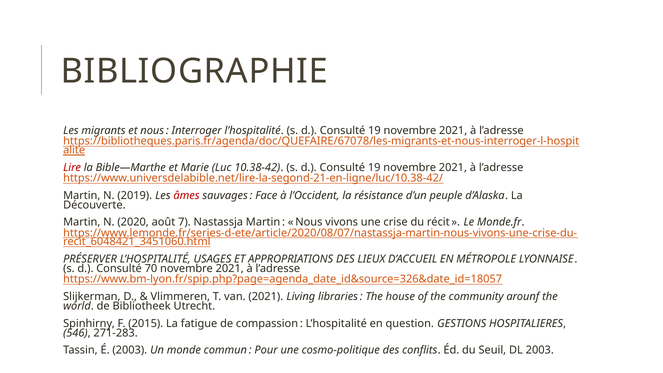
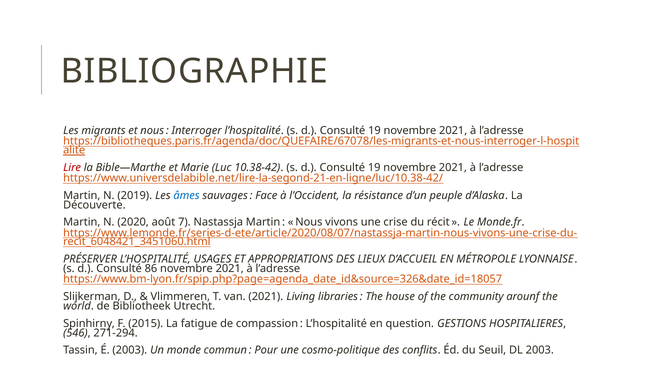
âmes colour: red -> blue (187, 196)
70: 70 -> 86 (151, 269)
271‑283: 271‑283 -> 271‑294 (116, 333)
